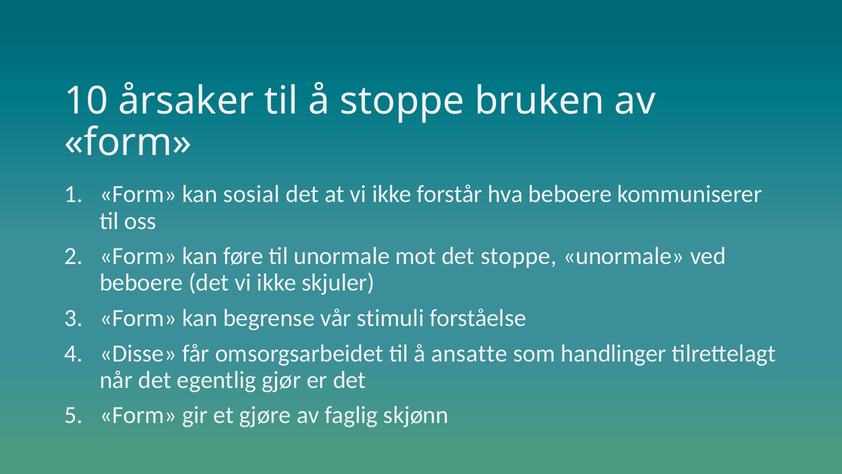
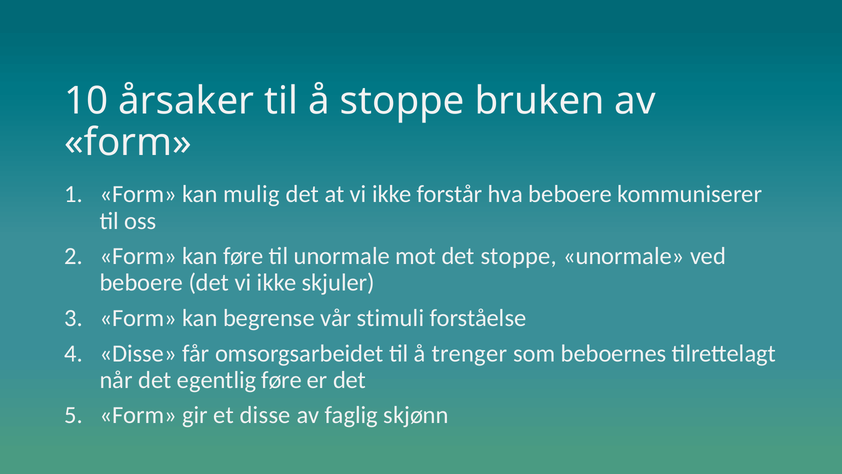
sosial: sosial -> mulig (252, 194)
ansatte: ansatte -> trenger (469, 353)
handlinger: handlinger -> beboernes (614, 353)
egentlig gjør: gjør -> føre (282, 380)
et gjøre: gjøre -> disse (265, 415)
